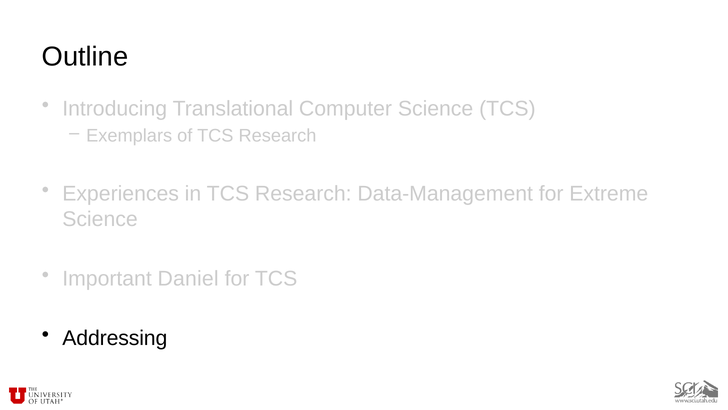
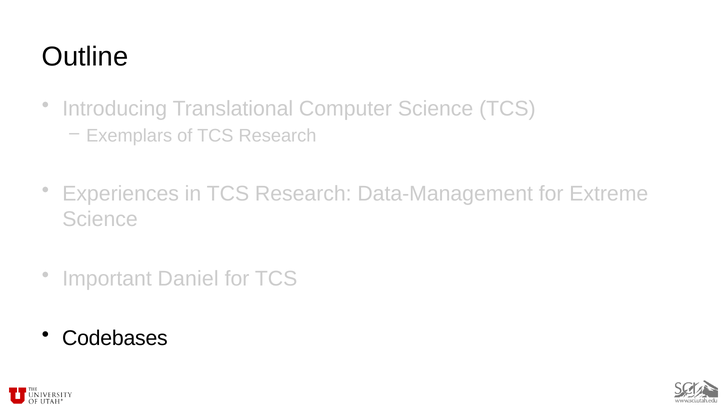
Addressing: Addressing -> Codebases (115, 338)
